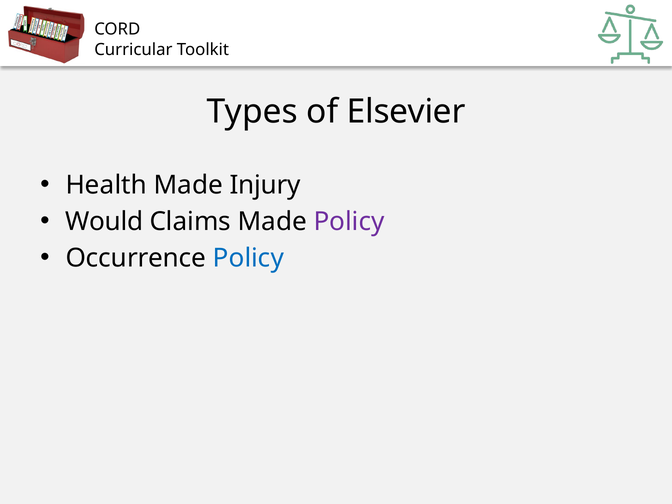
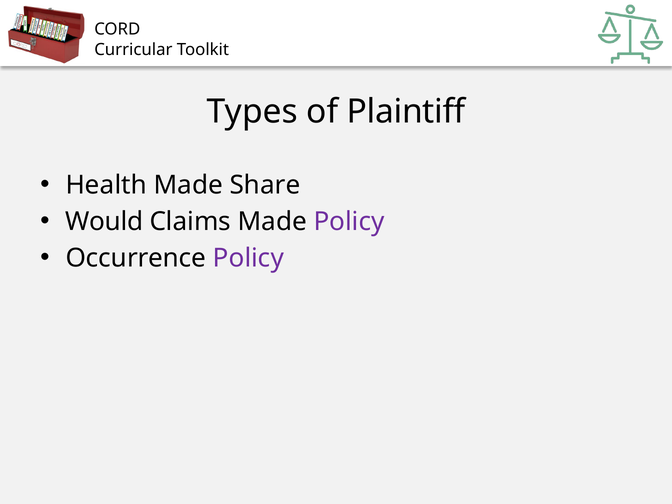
Elsevier: Elsevier -> Plaintiff (406, 112)
Injury: Injury -> Share (265, 185)
Policy colour: blue -> purple (248, 258)
